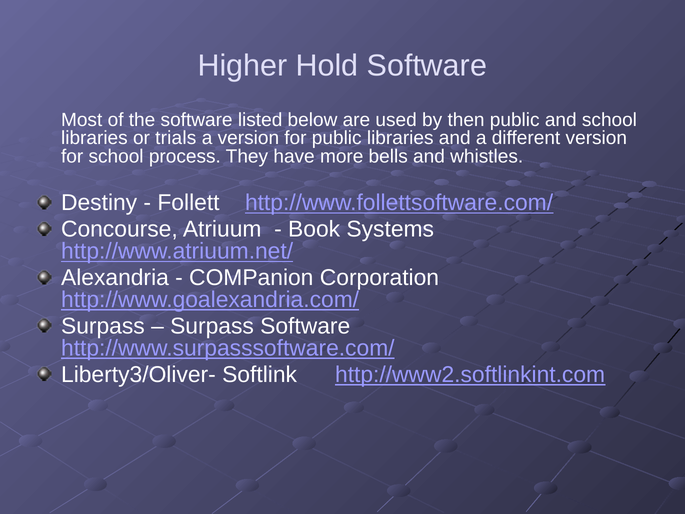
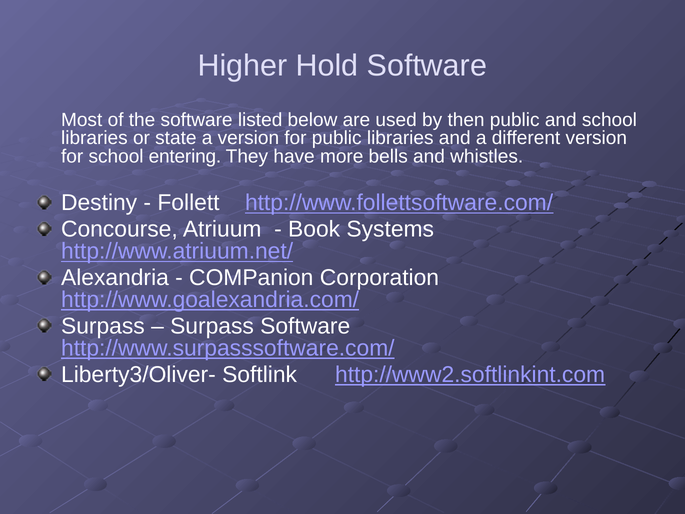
trials: trials -> state (176, 138)
process: process -> entering (185, 156)
